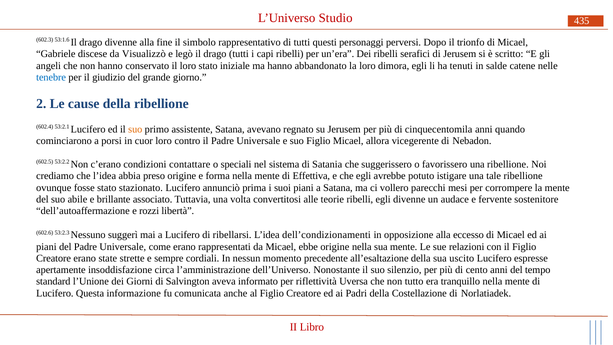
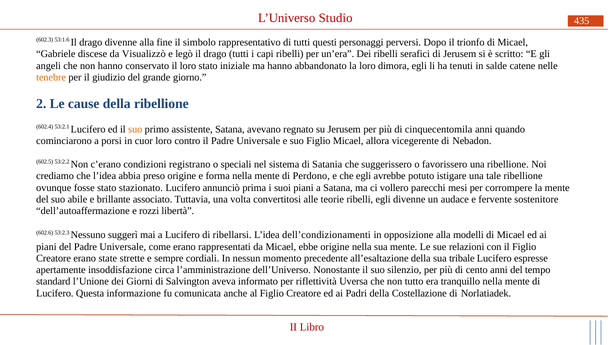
tenebre colour: blue -> orange (51, 78)
contattare: contattare -> registrano (190, 165)
Effettiva: Effettiva -> Perdono (311, 176)
eccesso: eccesso -> modelli (468, 235)
uscito: uscito -> tribale (462, 259)
